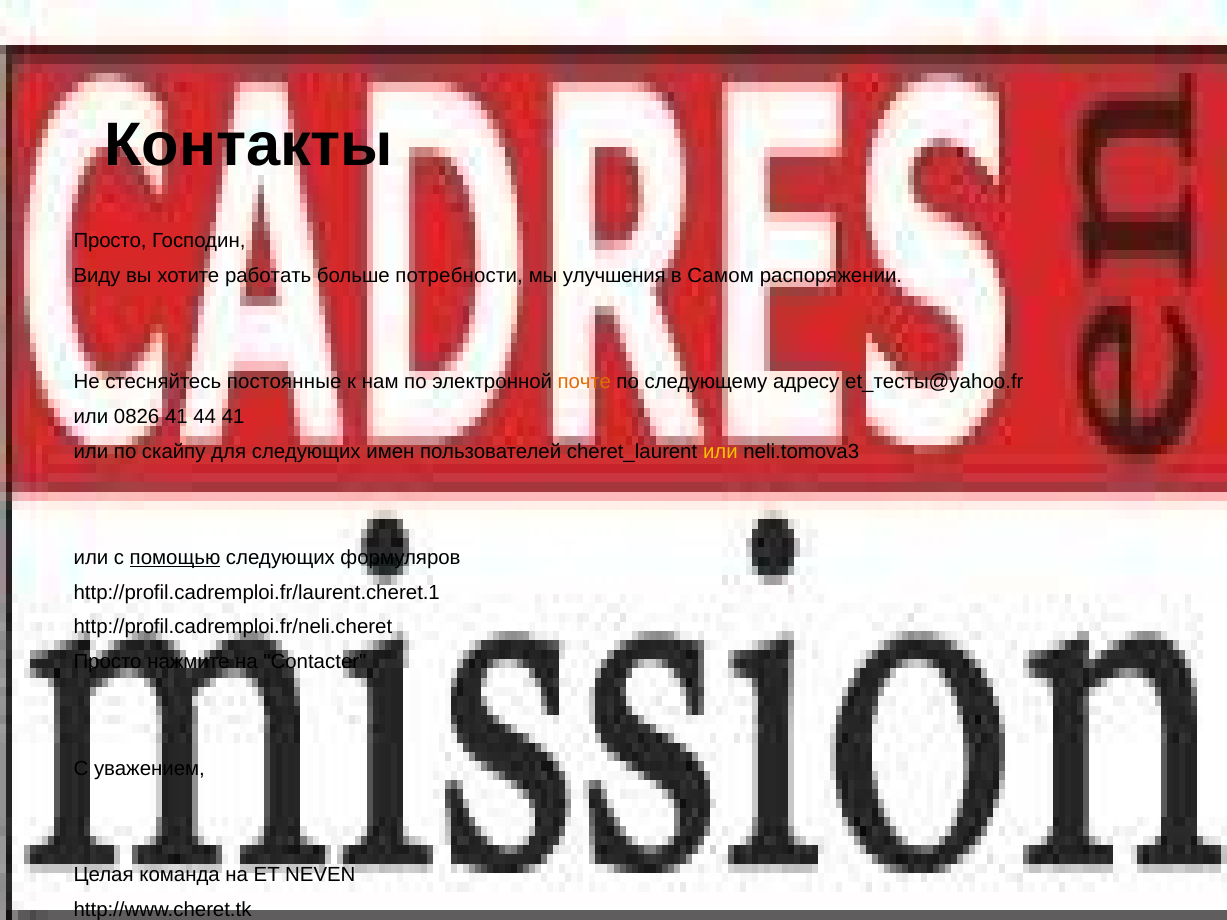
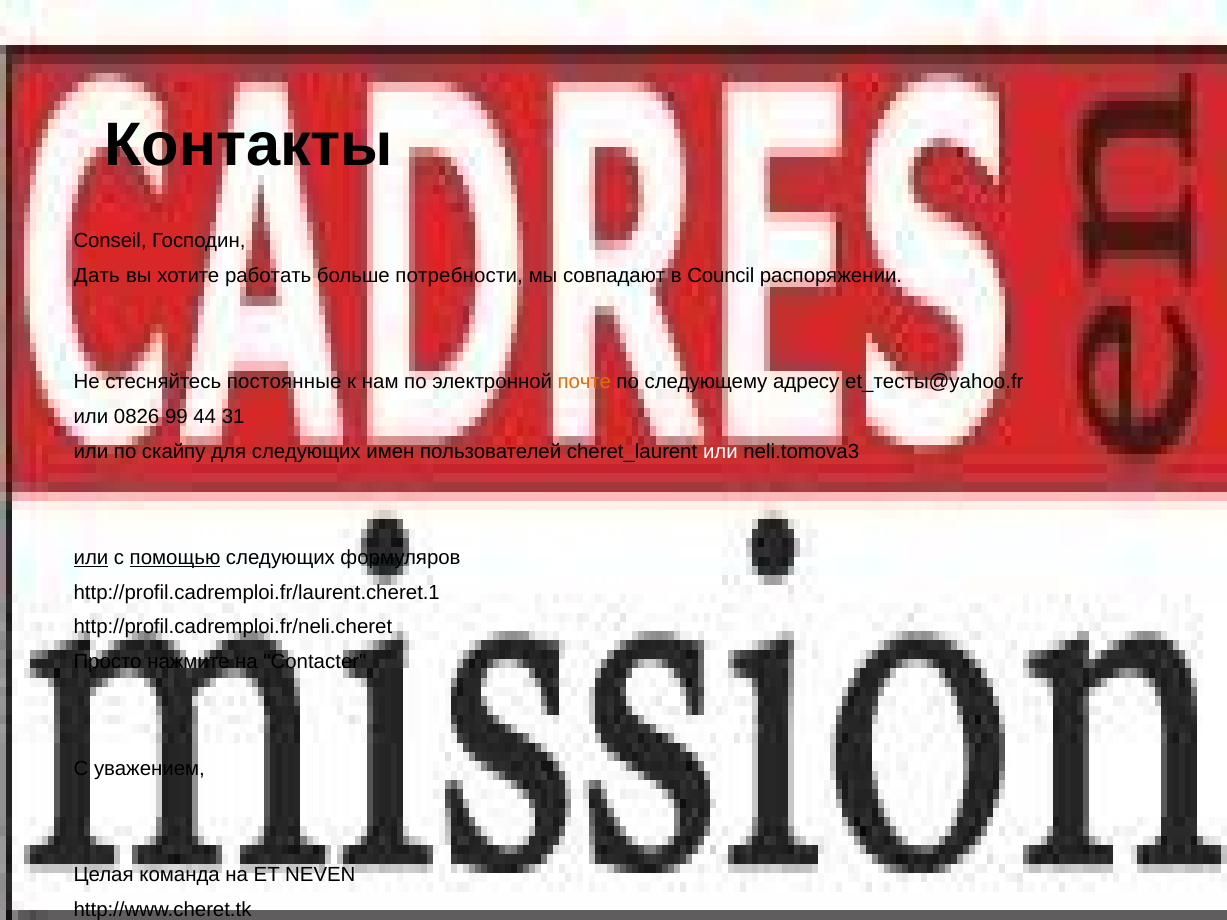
Просто: Просто -> Conseil (110, 241)
Виду: Виду -> Дать (97, 275)
улучшения: улучшения -> совпадают (614, 275)
Самом: Самом -> Council (721, 275)
0826 41: 41 -> 99 (176, 417)
44 41: 41 -> 31 (233, 417)
или colour: yellow -> white (720, 451)
или underline: none -> present (91, 558)
